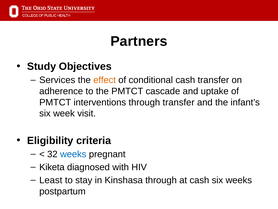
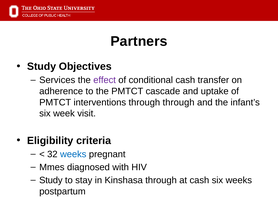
effect colour: orange -> purple (105, 80)
through transfer: transfer -> through (179, 102)
Kiketa: Kiketa -> Mmes (52, 167)
Least: Least -> Study (51, 180)
